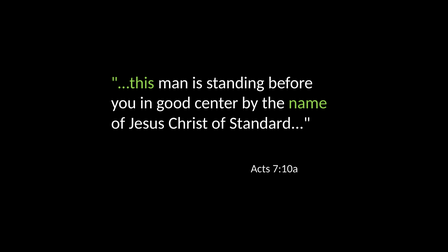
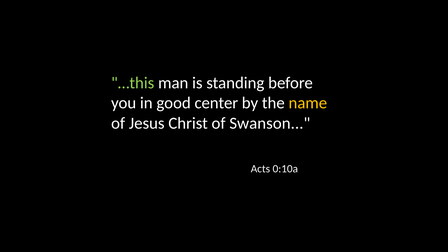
name colour: light green -> yellow (308, 103)
Standard: Standard -> Swanson (270, 123)
7:10a: 7:10a -> 0:10a (285, 169)
